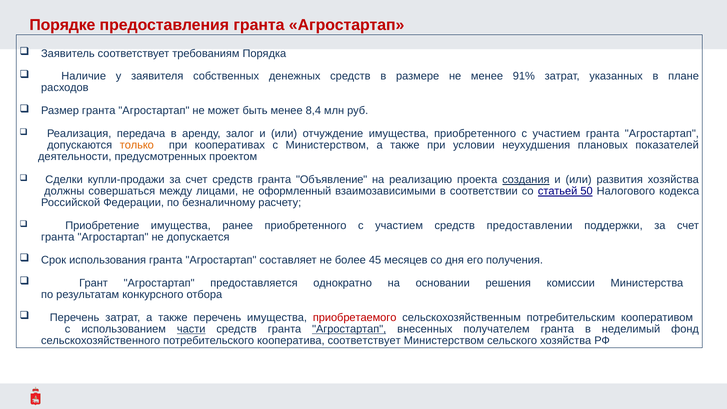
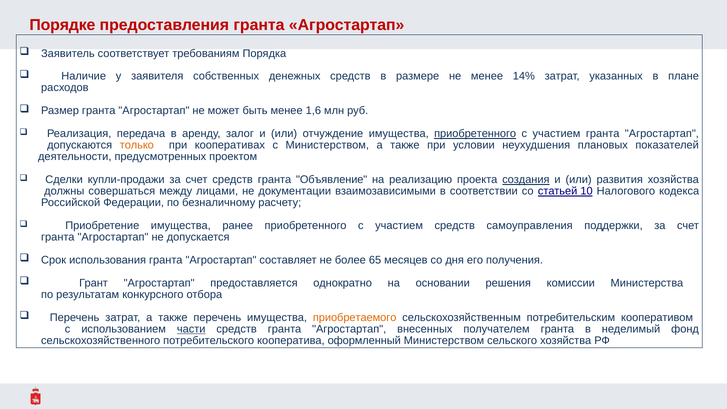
91%: 91% -> 14% (524, 76)
8,4: 8,4 -> 1,6 (313, 111)
приобретенного underline: none -> present (475, 134)
оформленный: оформленный -> документации (295, 191)
50: 50 -> 10 (587, 191)
предоставлении: предоставлении -> самоуправления (530, 226)
45: 45 -> 65 (375, 260)
приобретаемого colour: red -> orange (355, 317)
Агростартап underline: present -> none (349, 329)
кооператива соответствует: соответствует -> оформленный (364, 340)
